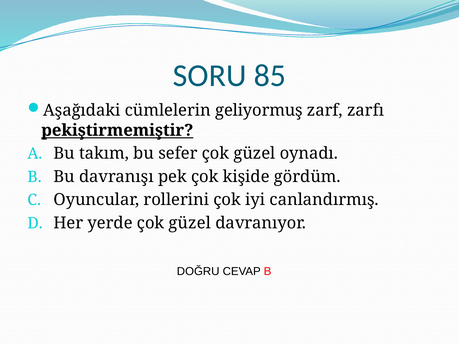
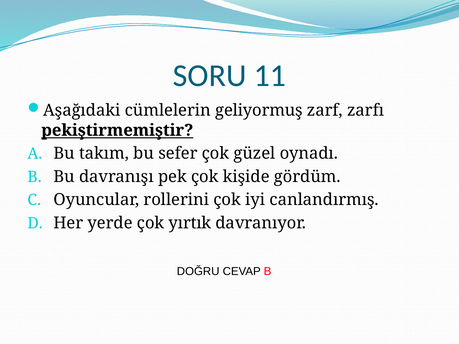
85: 85 -> 11 (270, 76)
yerde çok güzel: güzel -> yırtık (190, 223)
